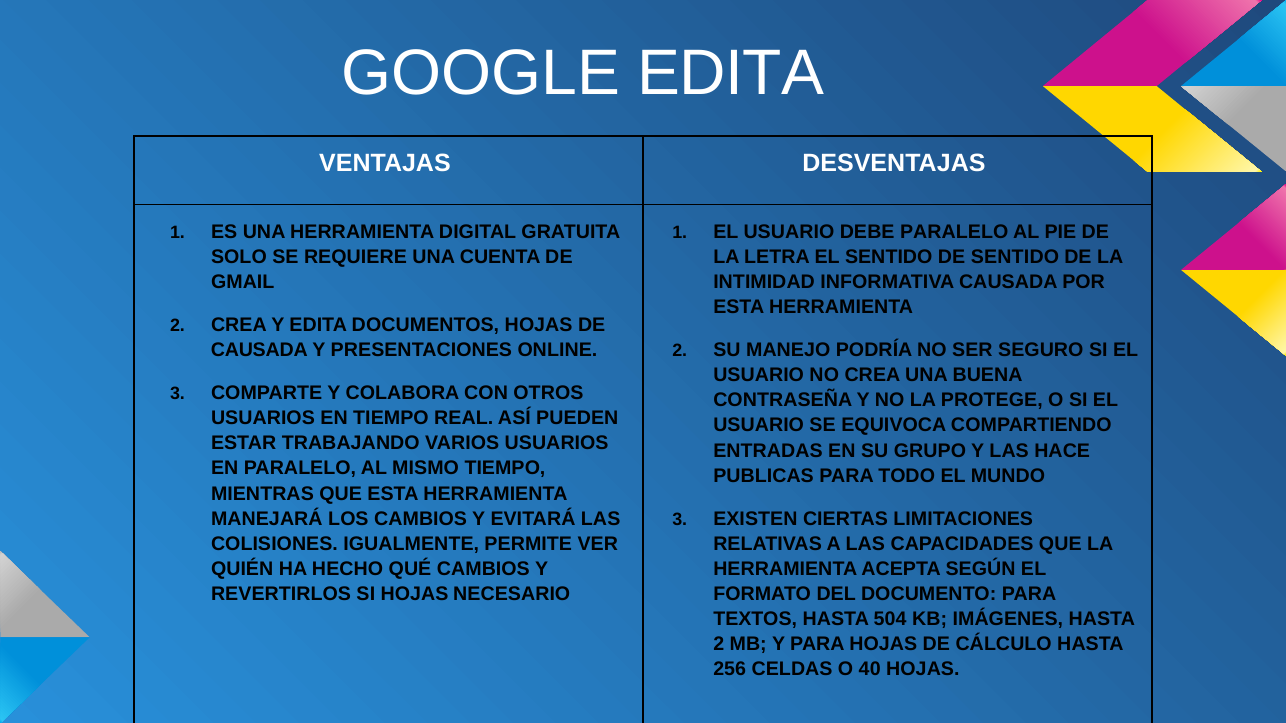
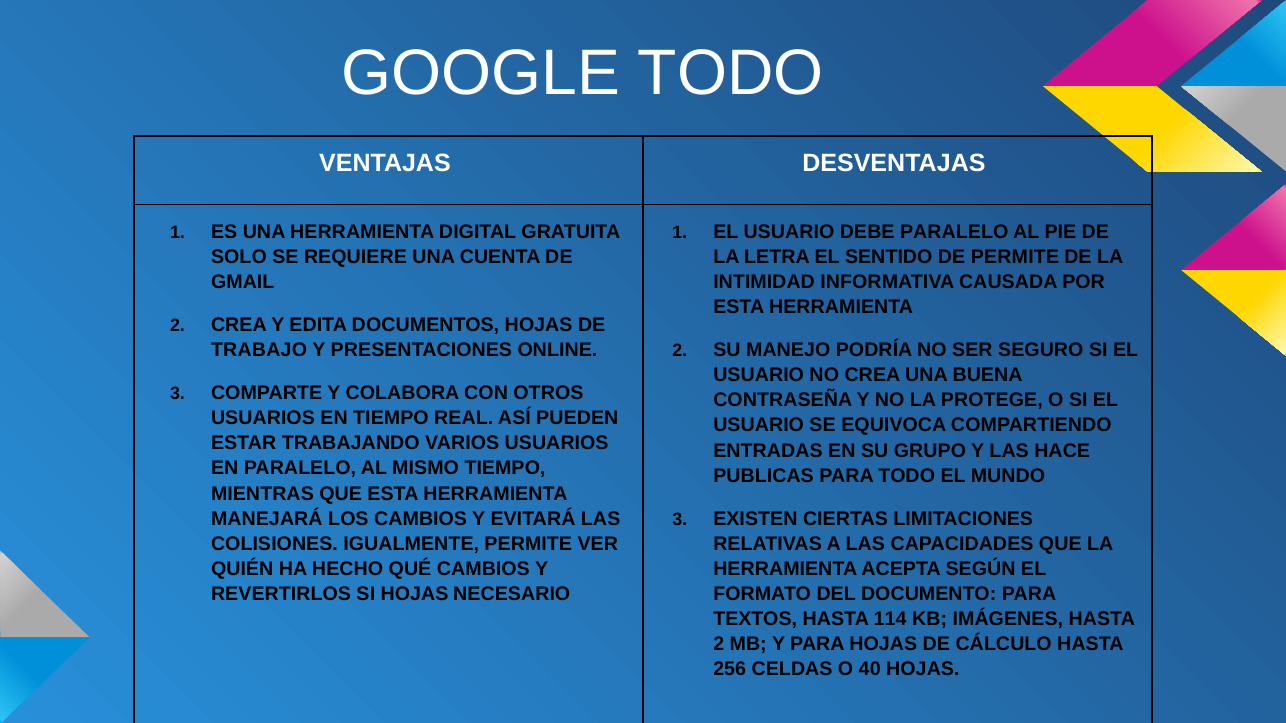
GOOGLE EDITA: EDITA -> TODO (731, 74)
DE SENTIDO: SENTIDO -> PERMITE (1015, 257)
CAUSADA: CAUSADA -> TRABAJO (259, 350)
504: 504 -> 114 (890, 619)
